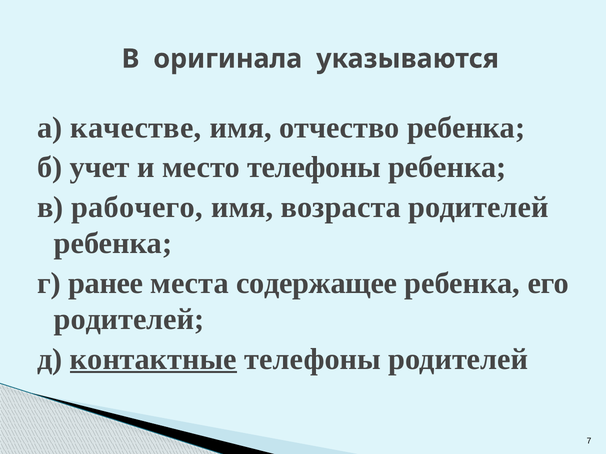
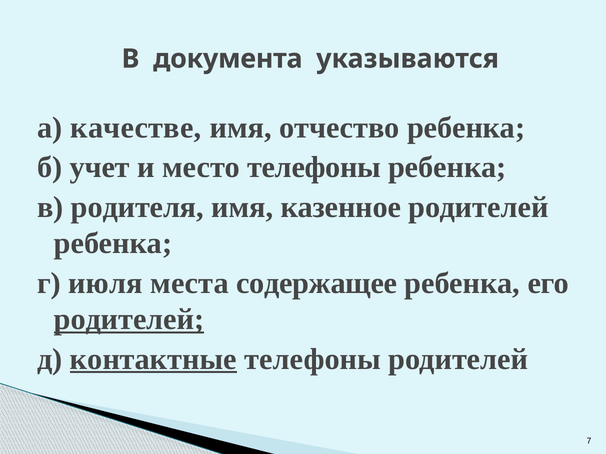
оригинала: оригинала -> документа (228, 59)
рабочего: рабочего -> родителя (137, 207)
возраста: возраста -> казенное (341, 207)
ранее: ранее -> июля (106, 283)
родителей underline: none -> present (129, 320)
